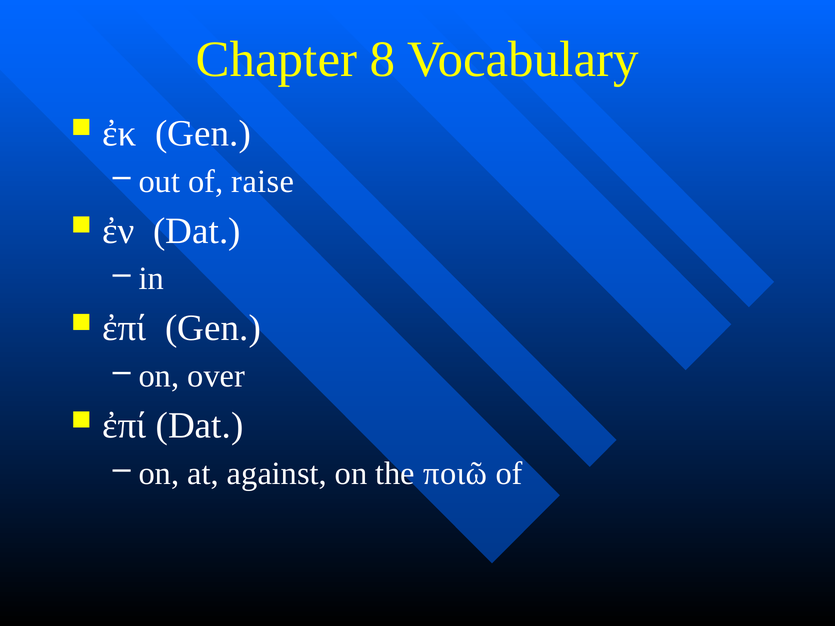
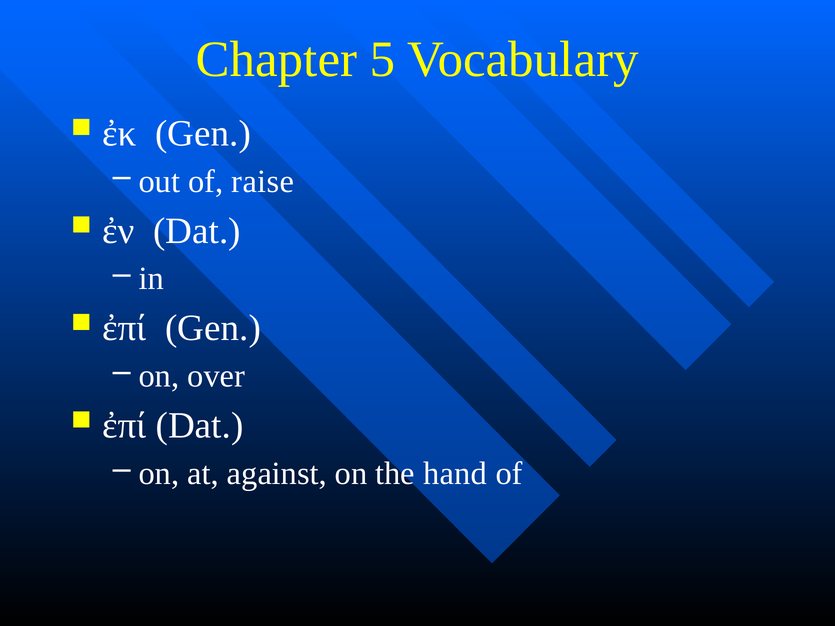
8: 8 -> 5 (383, 59)
ποιῶ: ποιῶ -> hand (455, 474)
